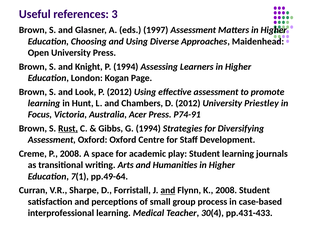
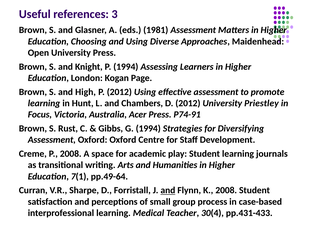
1997: 1997 -> 1981 (156, 30)
Look: Look -> High (86, 92)
Rust underline: present -> none (68, 128)
